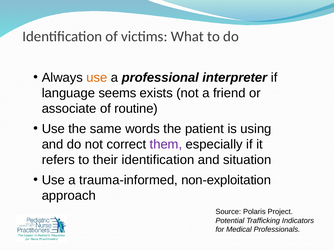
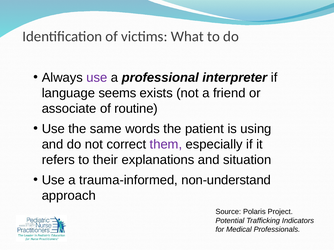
use colour: orange -> purple (97, 78)
their identification: identification -> explanations (158, 160)
non-exploitation: non-exploitation -> non-understand (226, 180)
